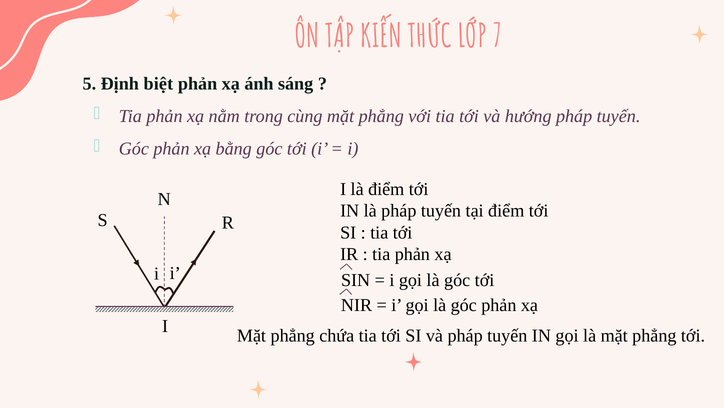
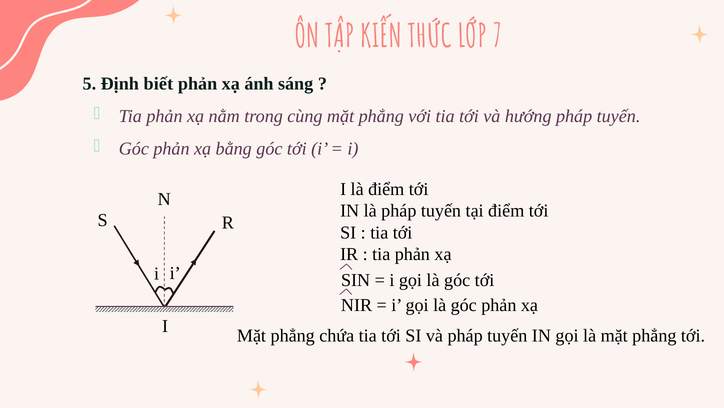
biệt: biệt -> biết (158, 84)
